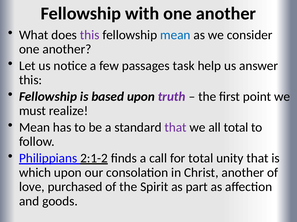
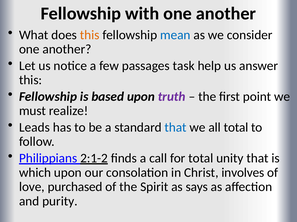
this colour: purple -> orange (90, 35)
Mean: Mean -> Leads (34, 128)
that colour: purple -> blue (176, 128)
Christ another: another -> involves (243, 173)
part: part -> says (197, 187)
goods: goods -> purity (60, 202)
